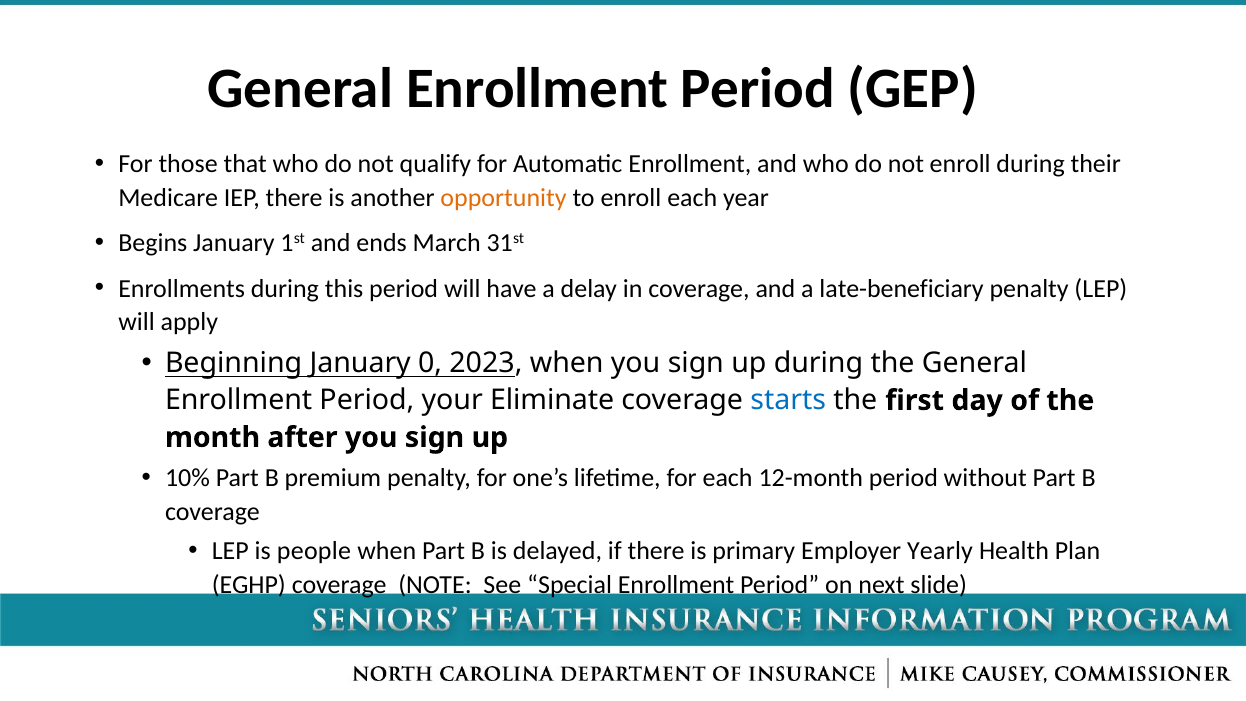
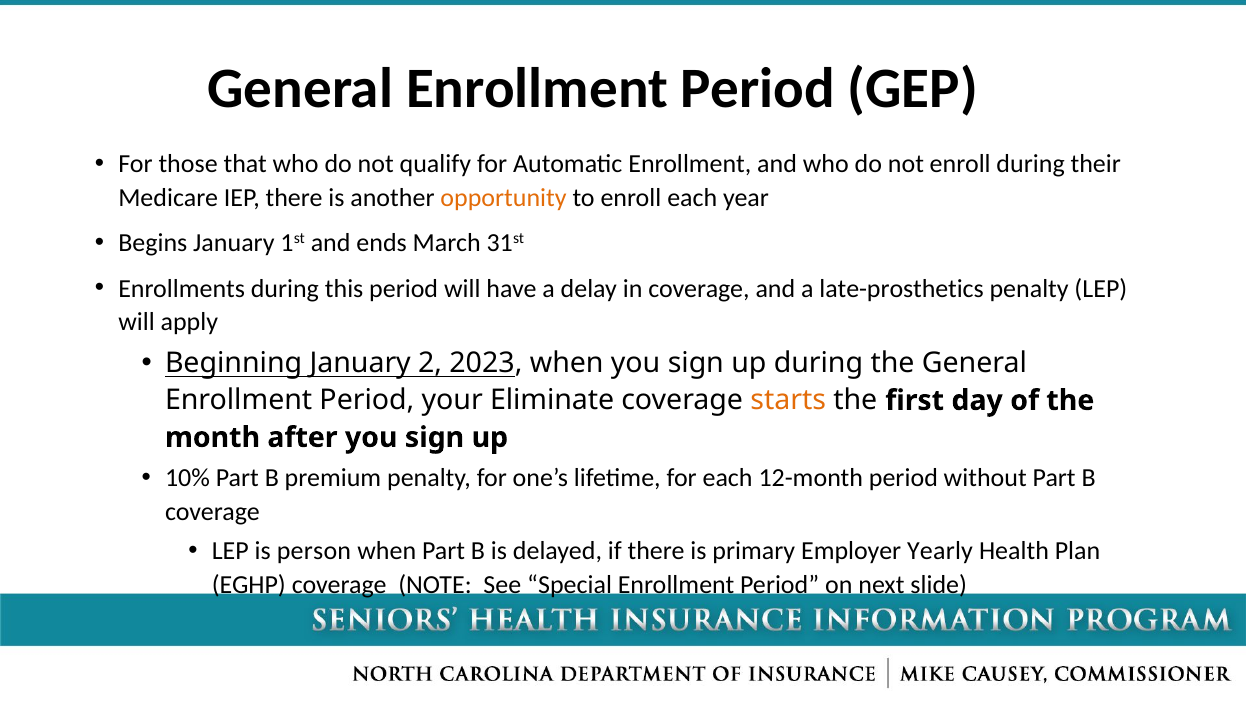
late-beneficiary: late-beneficiary -> late-prosthetics (902, 288)
0: 0 -> 2 (430, 363)
starts colour: blue -> orange (788, 400)
people: people -> person (314, 551)
